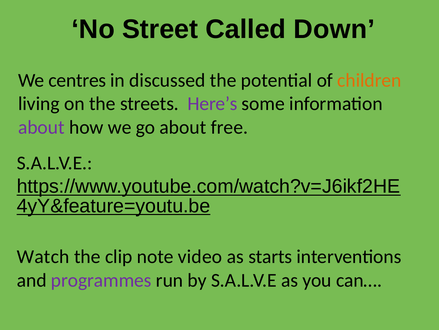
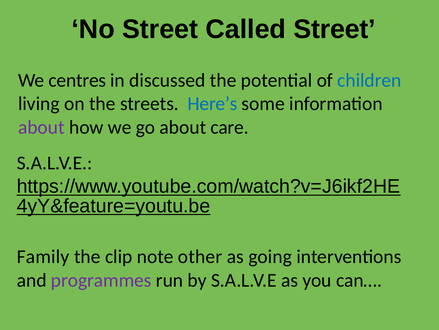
Called Down: Down -> Street (335, 29)
children colour: orange -> blue (369, 80)
Here’s colour: purple -> blue (213, 104)
free: free -> care (230, 127)
Watch: Watch -> Family (43, 256)
video: video -> other (200, 256)
starts: starts -> going (270, 256)
